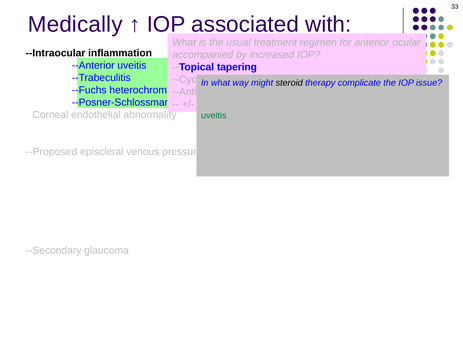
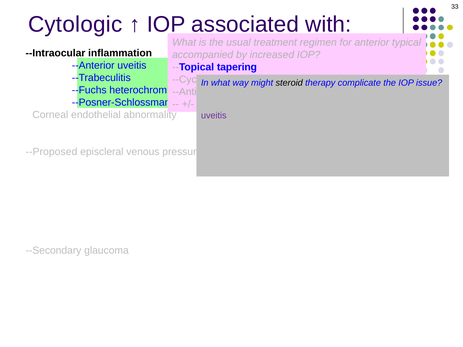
Medically: Medically -> Cytologic (75, 24)
anterior ocular: ocular -> typical (407, 43)
uveitis colour: green -> purple (214, 115)
